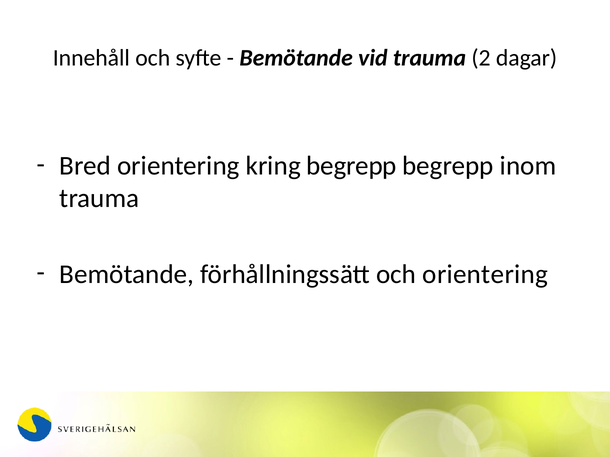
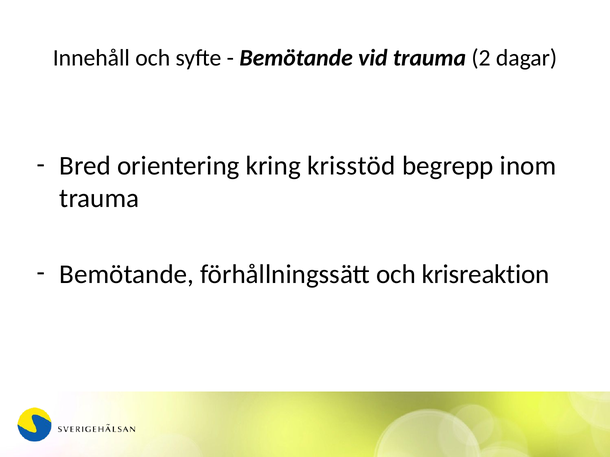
kring begrepp: begrepp -> krisstöd (351, 166)
och orientering: orientering -> krisreaktion (486, 274)
